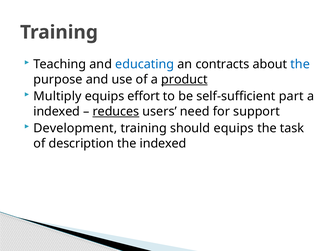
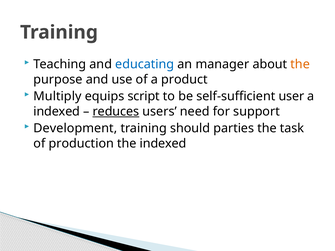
contracts: contracts -> manager (222, 64)
the colour: blue -> orange (300, 64)
product underline: present -> none (184, 79)
effort: effort -> script (144, 96)
part: part -> user (291, 96)
should equips: equips -> parties (234, 128)
description: description -> production (81, 144)
